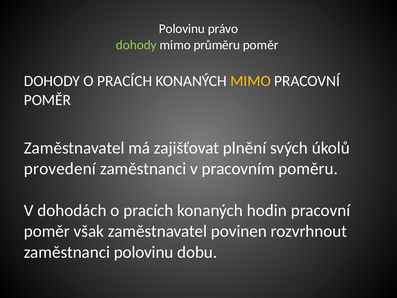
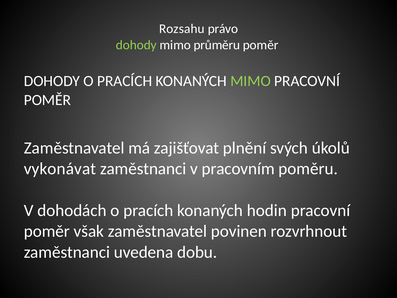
Polovinu: Polovinu -> Rozsahu (182, 29)
MIMO colour: yellow -> light green (251, 81)
provedení: provedení -> vykonávat (60, 169)
zaměstnanci polovinu: polovinu -> uvedena (144, 252)
